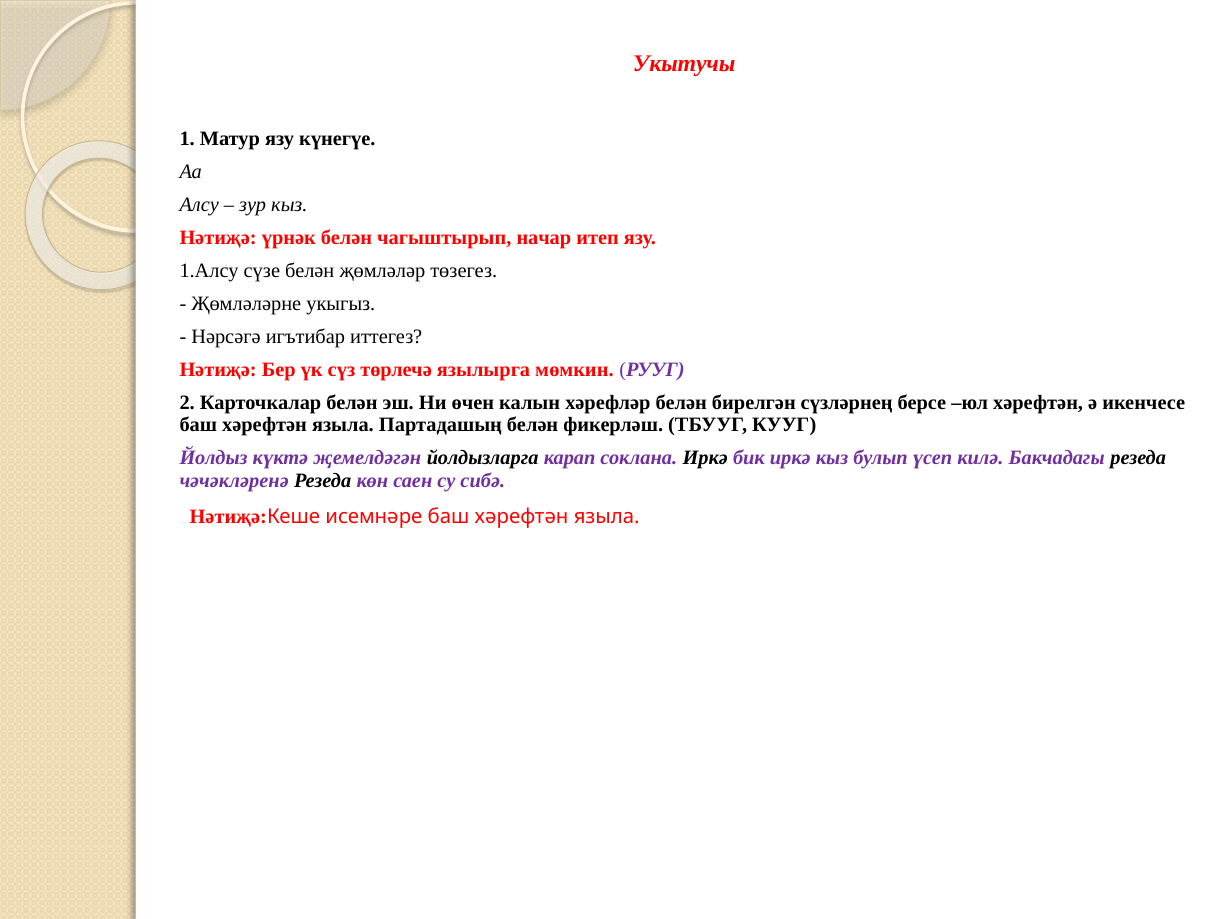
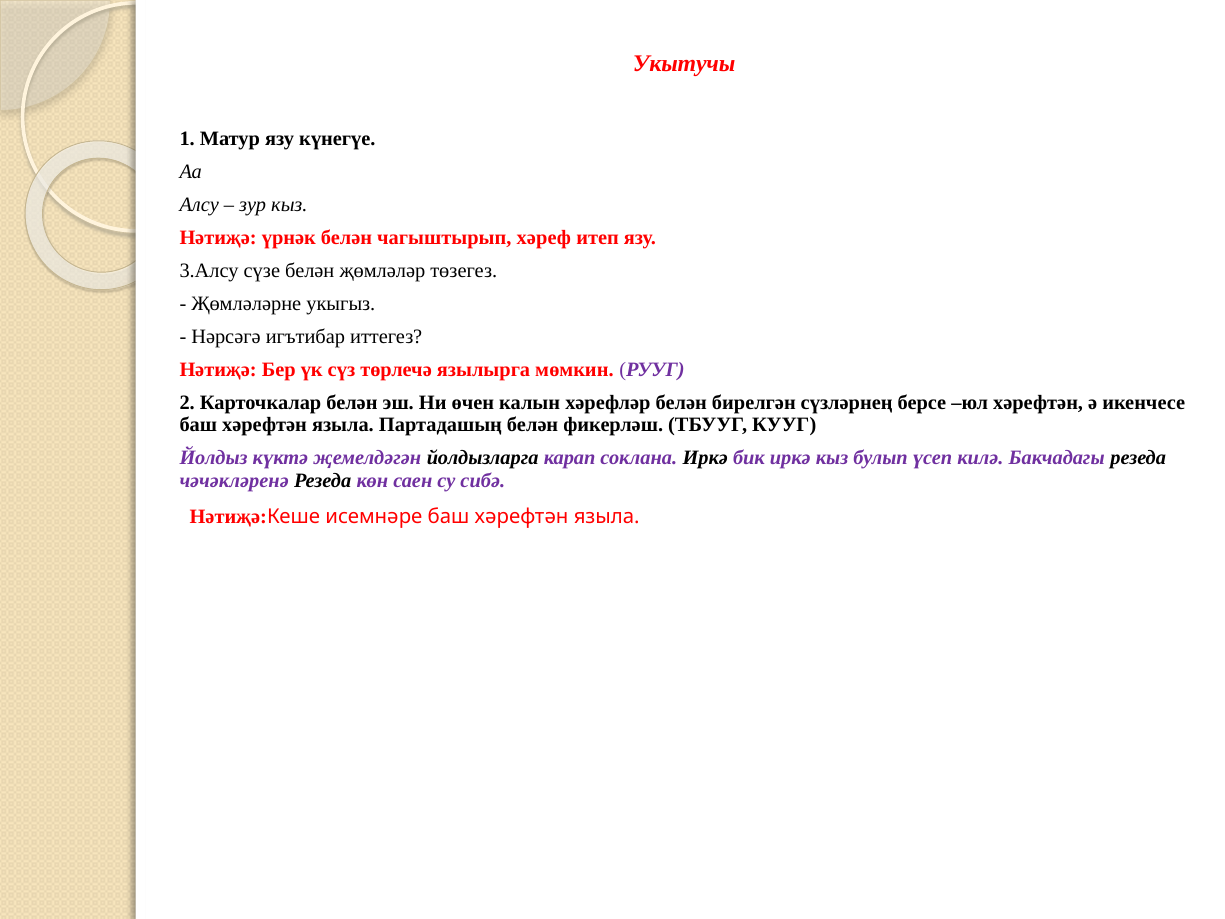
начар: начар -> хәреф (544, 238)
1.Алсу: 1.Алсу -> 3.Алсу (209, 271)
